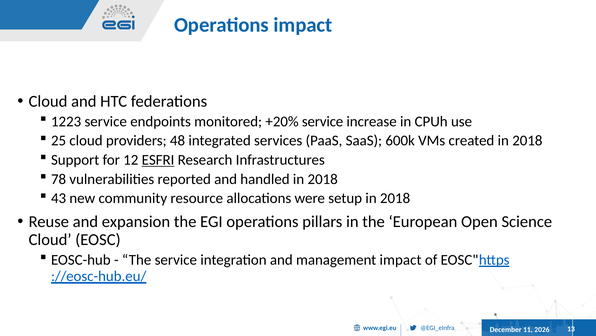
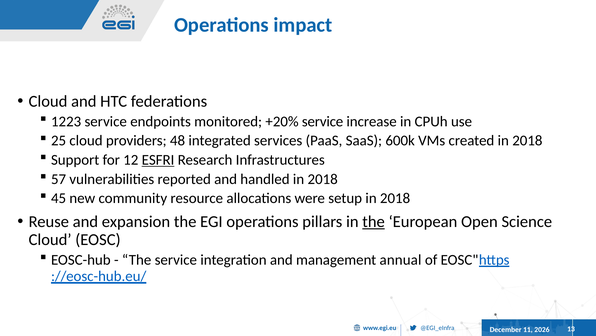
78: 78 -> 57 (59, 179)
43: 43 -> 45 (59, 198)
the underline: none -> present (374, 221)
management impact: impact -> annual (400, 259)
